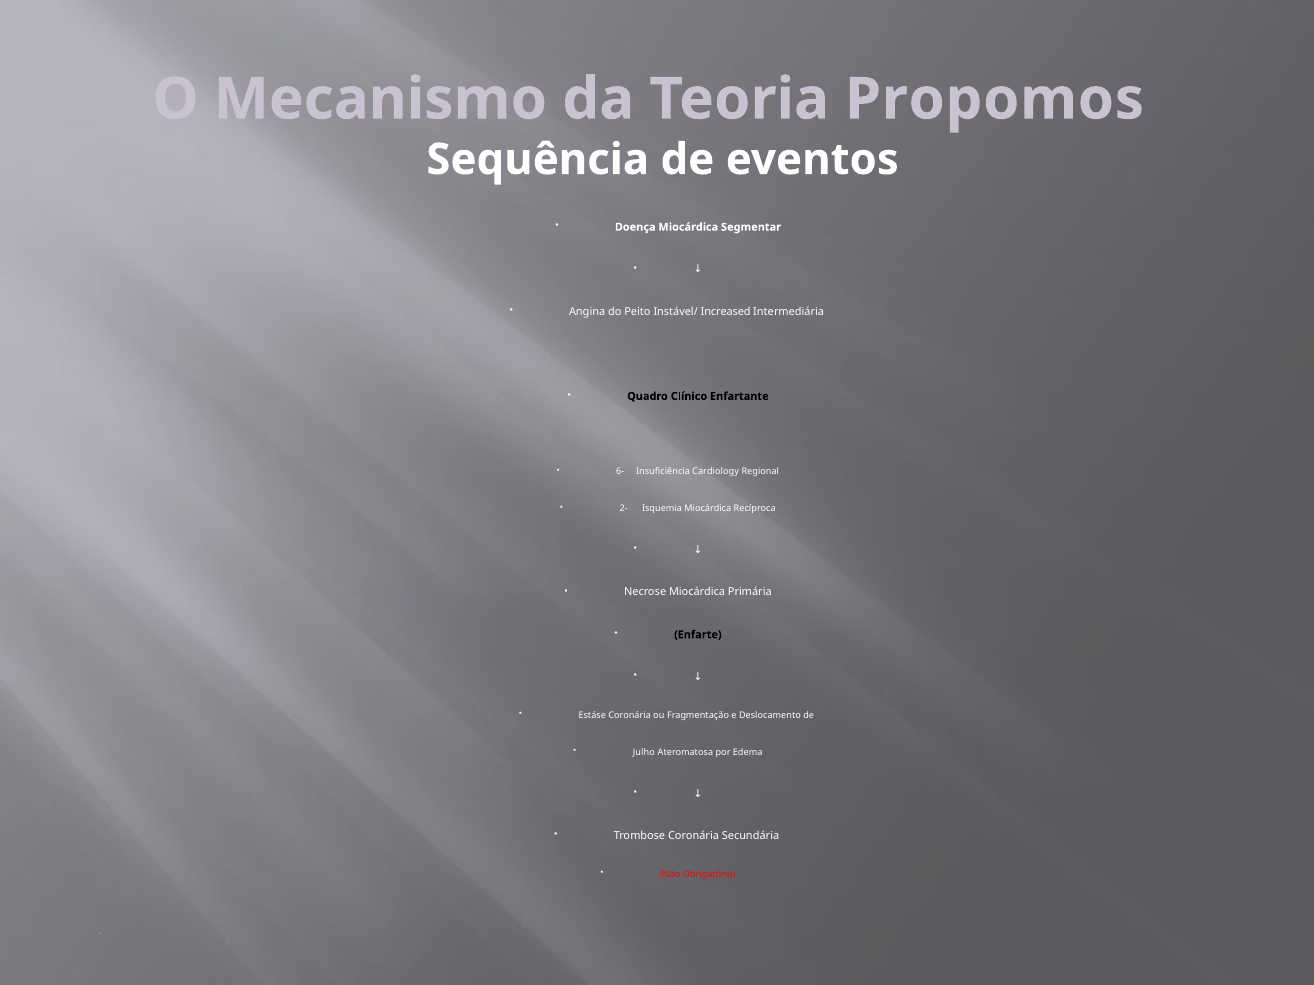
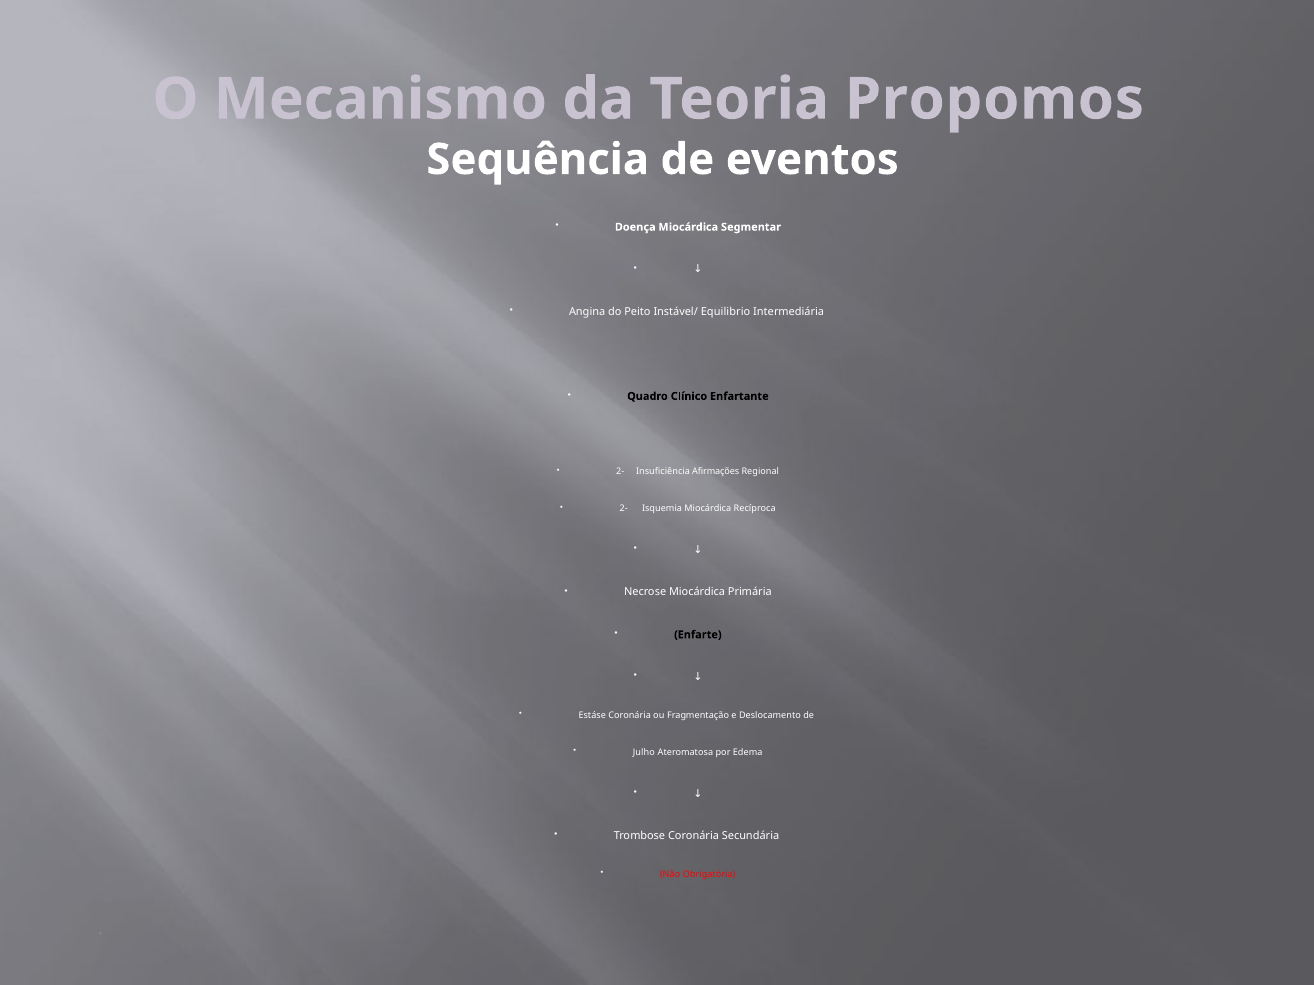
Increased: Increased -> Equilibrio (726, 312)
6-: 6- -> 2- (620, 472)
Cardiology: Cardiology -> Afirmações (716, 472)
